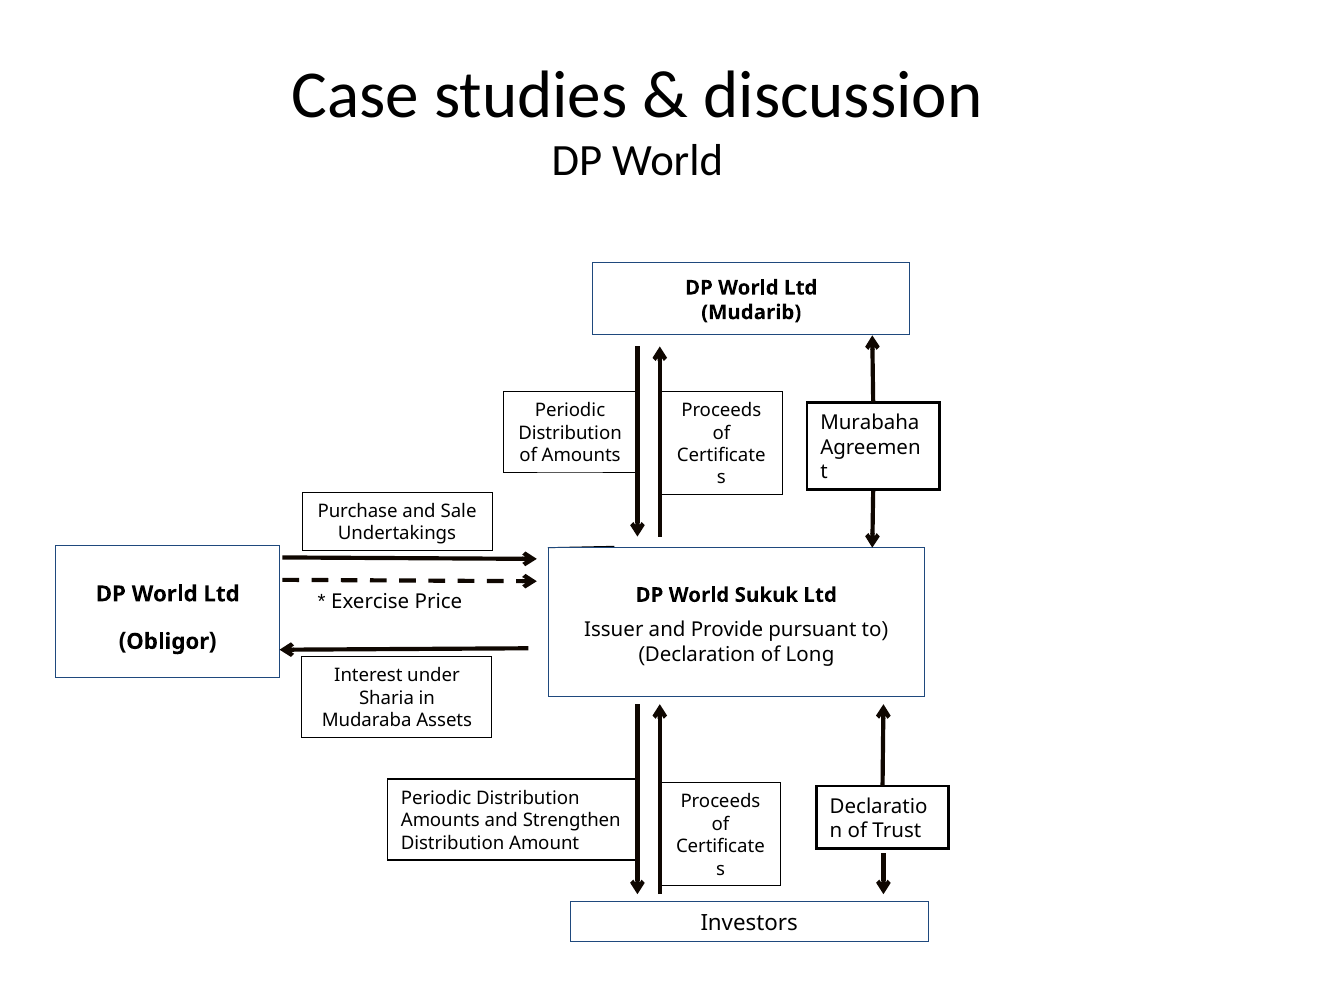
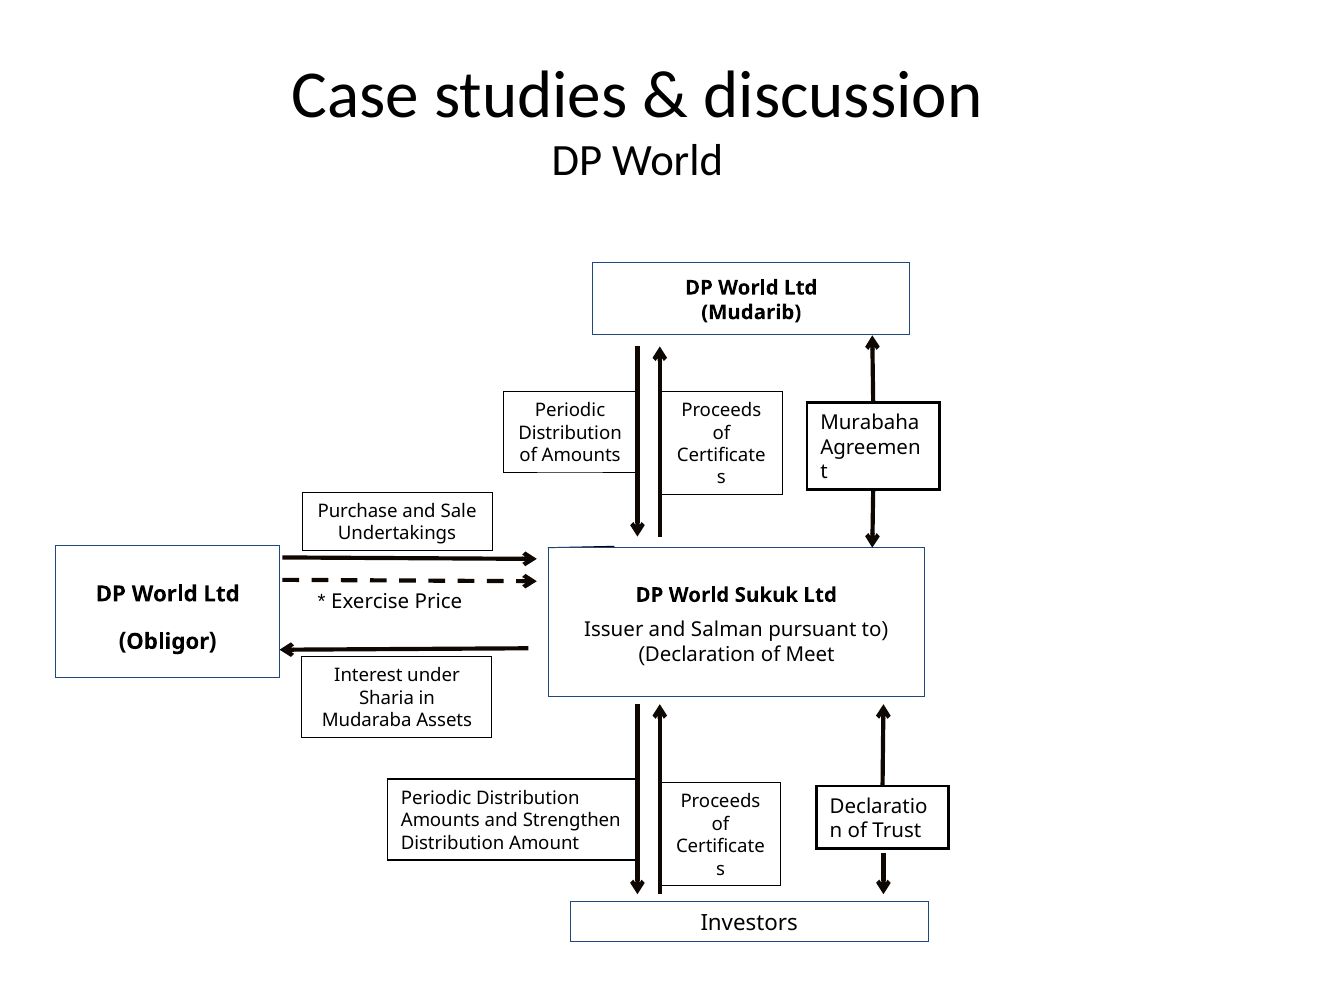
Provide: Provide -> Salman (727, 630)
Long: Long -> Meet (810, 655)
